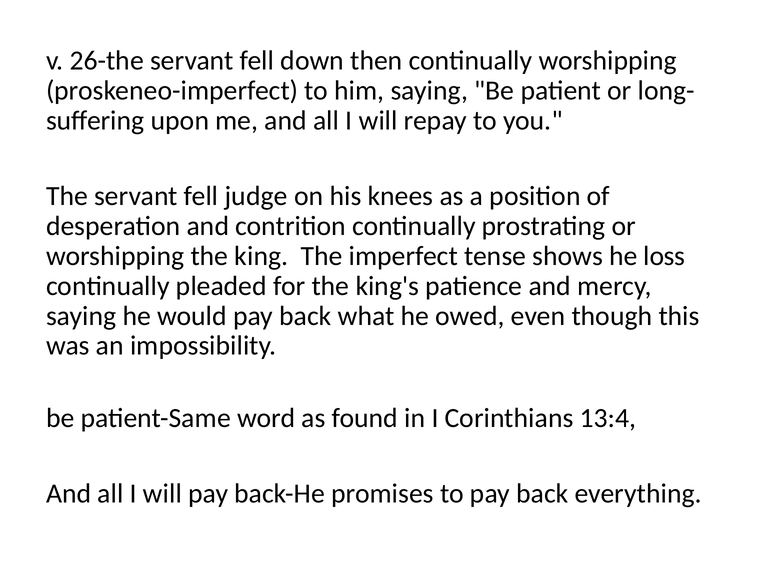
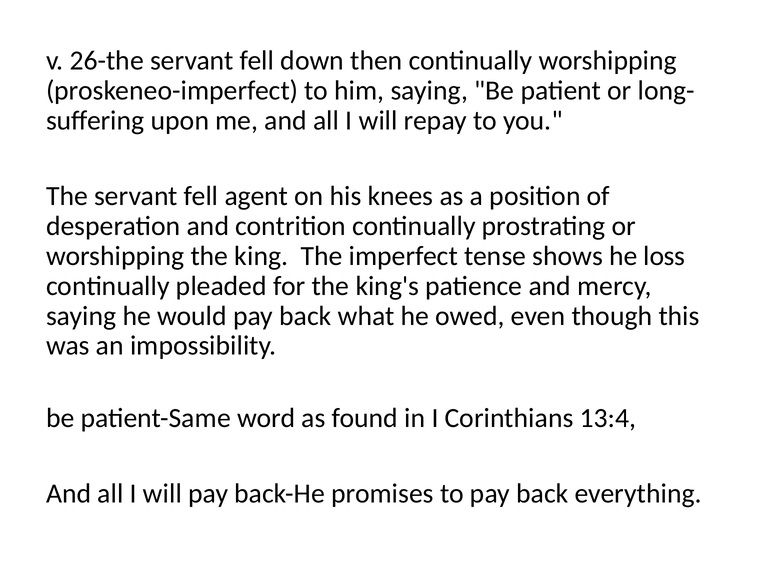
judge: judge -> agent (256, 196)
